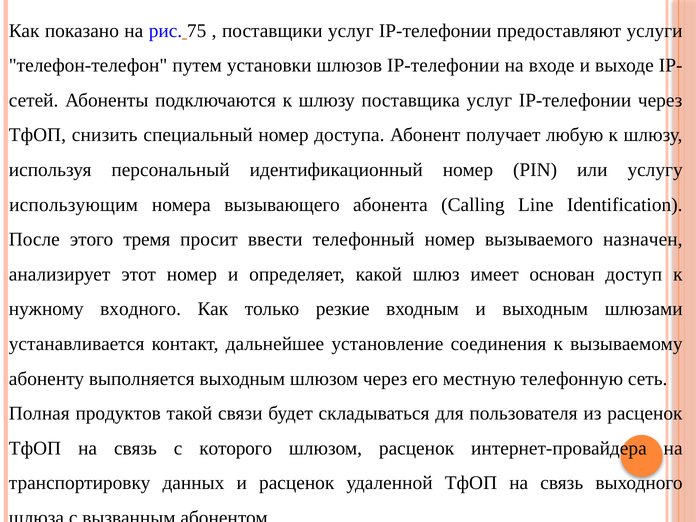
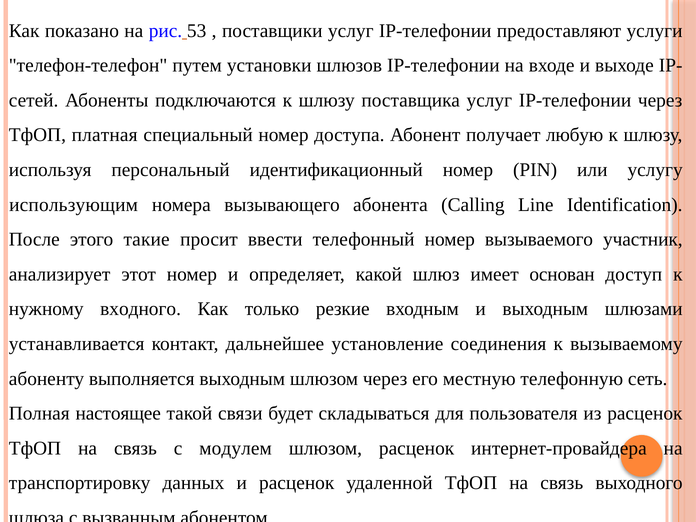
75: 75 -> 53 (197, 31)
снизить: снизить -> платная (105, 135)
тремя: тремя -> такие (147, 239)
назначен: назначен -> участник (643, 239)
продуктов: продуктов -> настоящее (118, 413)
которого: которого -> модулем (236, 448)
